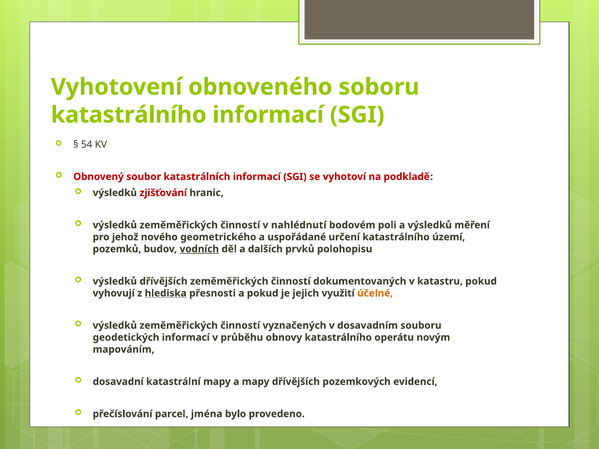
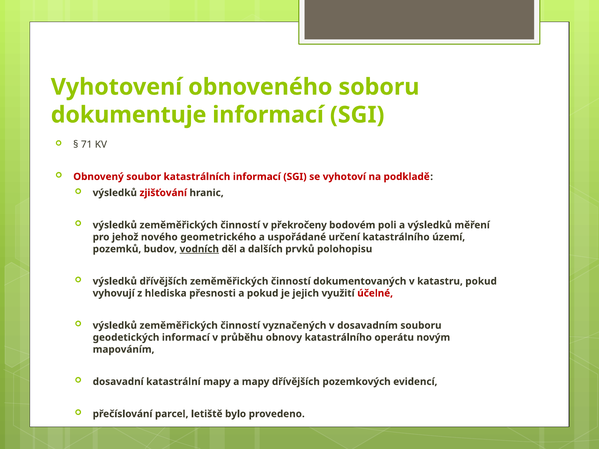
katastrálního: katastrálního -> dokumentuje (129, 115)
54: 54 -> 71 (87, 145)
nahlédnutí: nahlédnutí -> překročeny (299, 225)
hlediska underline: present -> none (166, 293)
účelné colour: orange -> red (375, 293)
jména: jména -> letiště (207, 414)
